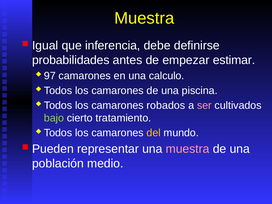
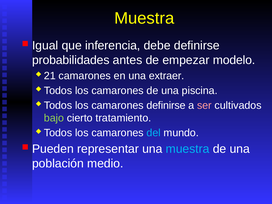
estimar: estimar -> modelo (234, 60)
97: 97 -> 21 (50, 76)
calculo: calculo -> extraer (167, 76)
camarones robados: robados -> definirse (166, 105)
del colour: yellow -> light blue (154, 133)
muestra colour: pink -> light blue (188, 149)
